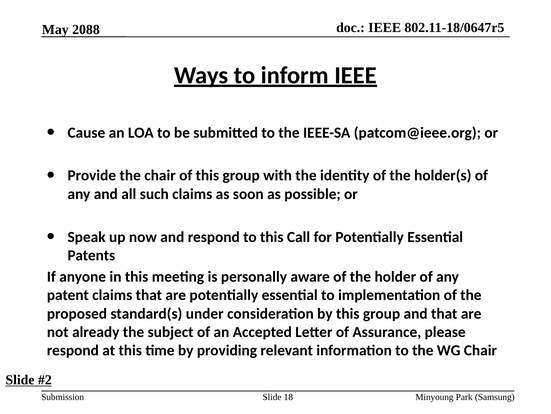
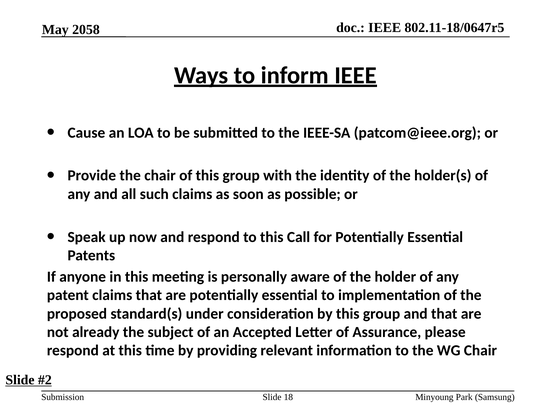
2088: 2088 -> 2058 (86, 29)
